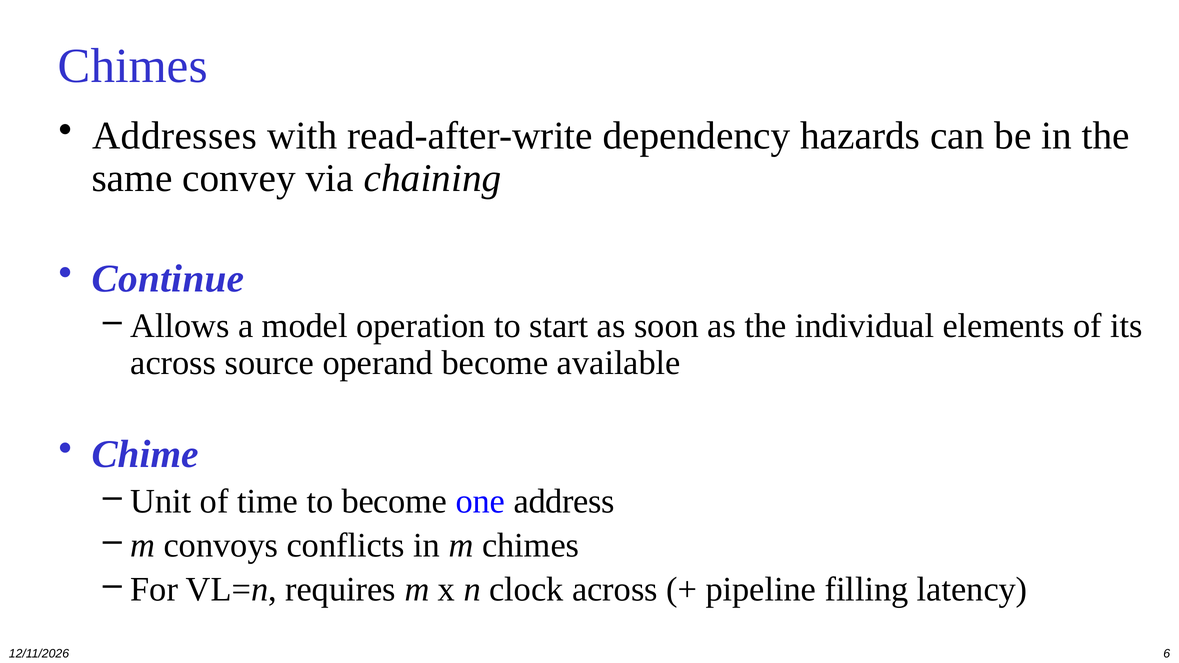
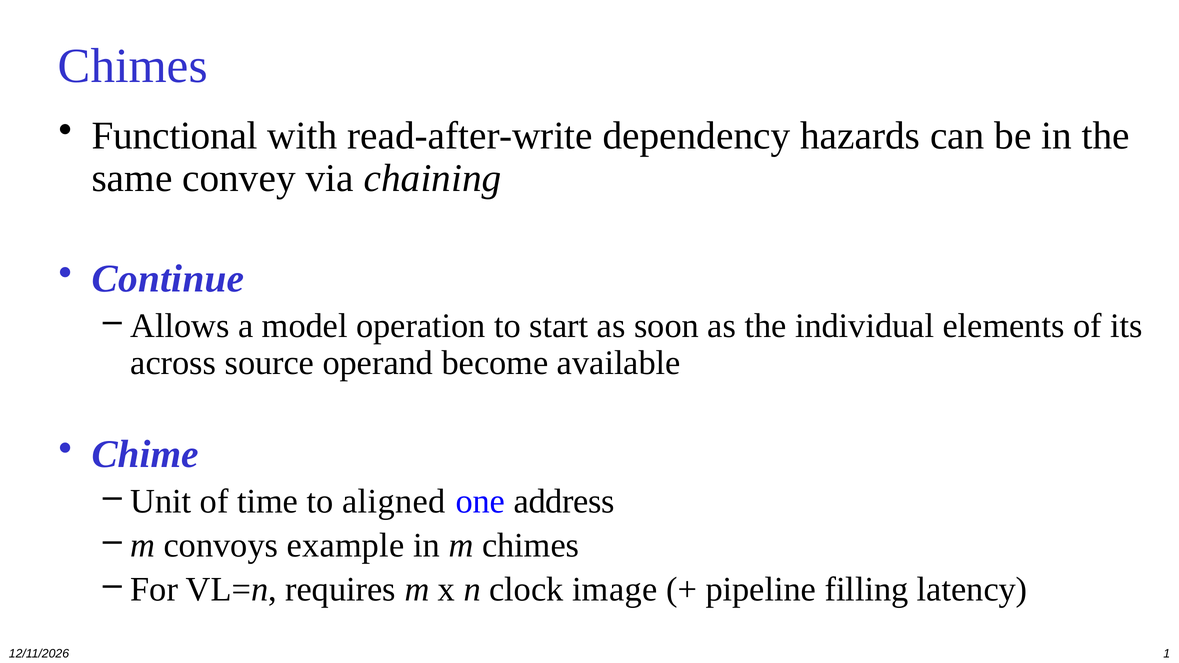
Addresses: Addresses -> Functional (175, 136)
to become: become -> aligned (394, 501)
conflicts: conflicts -> example (346, 545)
clock across: across -> image (615, 589)
6: 6 -> 1 (1167, 654)
